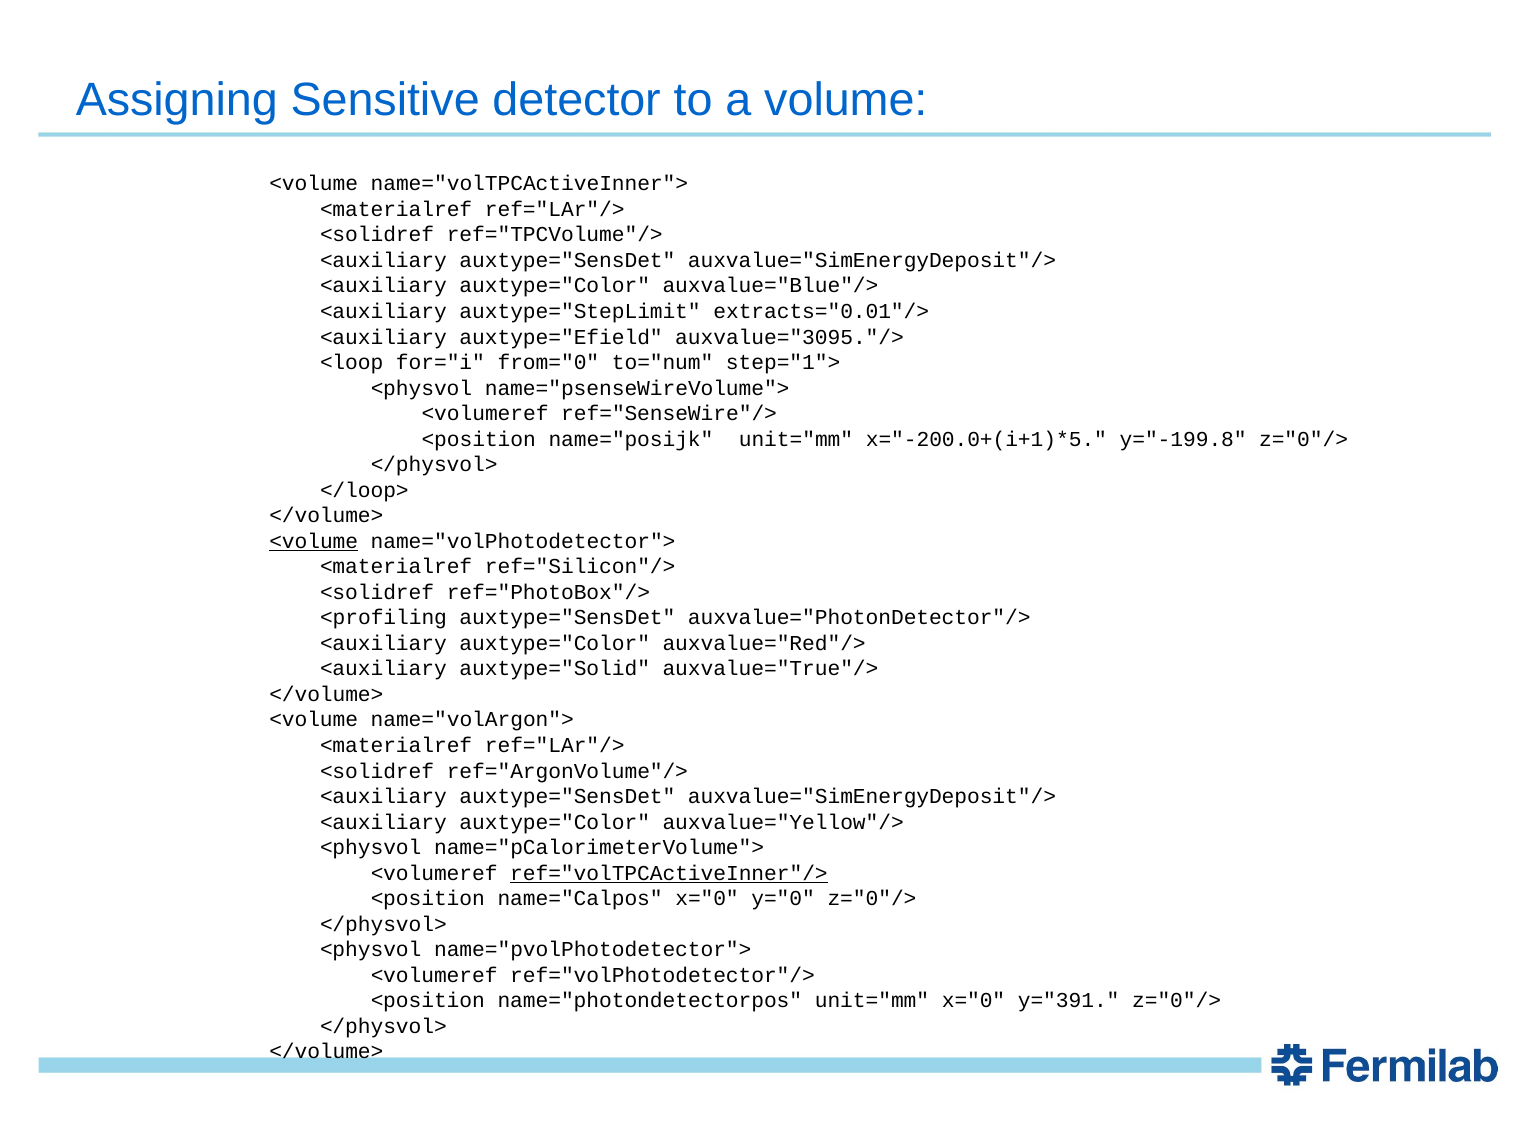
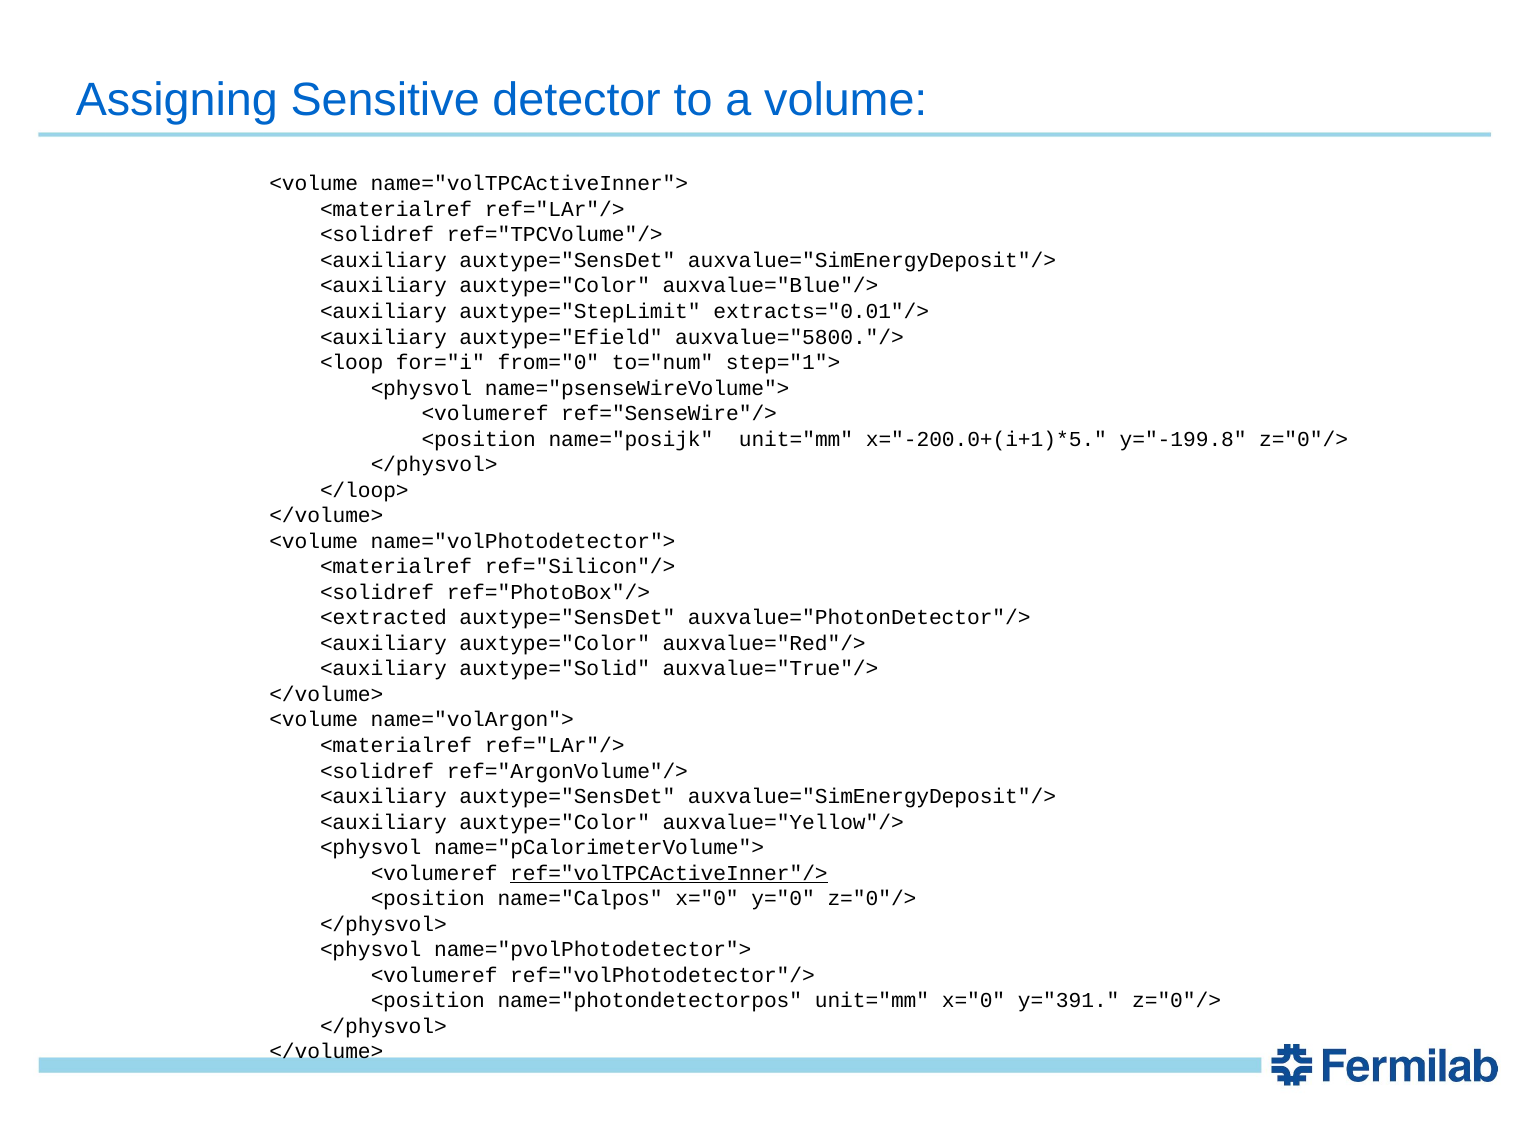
auxvalue="3095."/>: auxvalue="3095."/> -> auxvalue="5800."/> (790, 337)
<volume underline: present -> none (314, 541)
<profiling: <profiling -> <extracted (383, 618)
